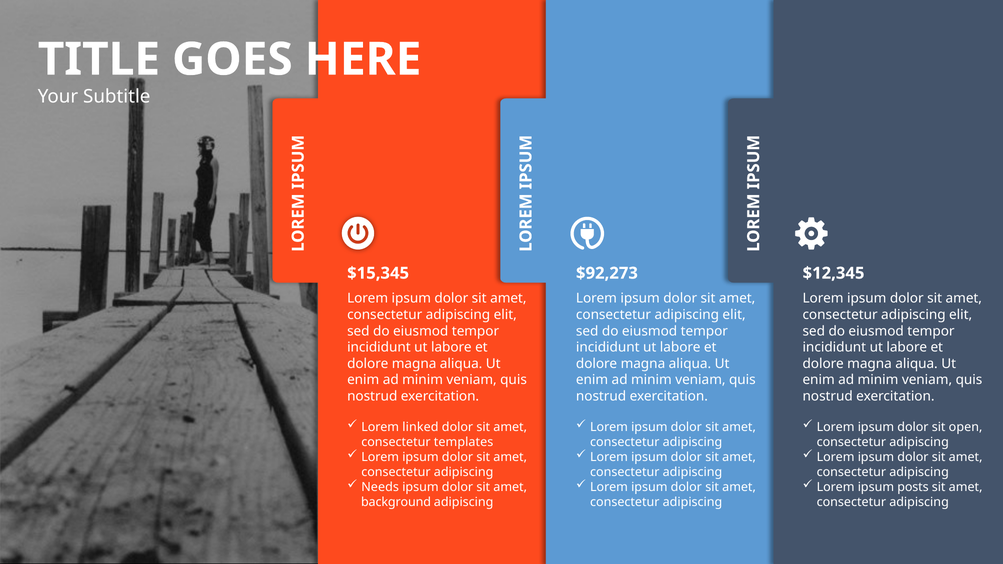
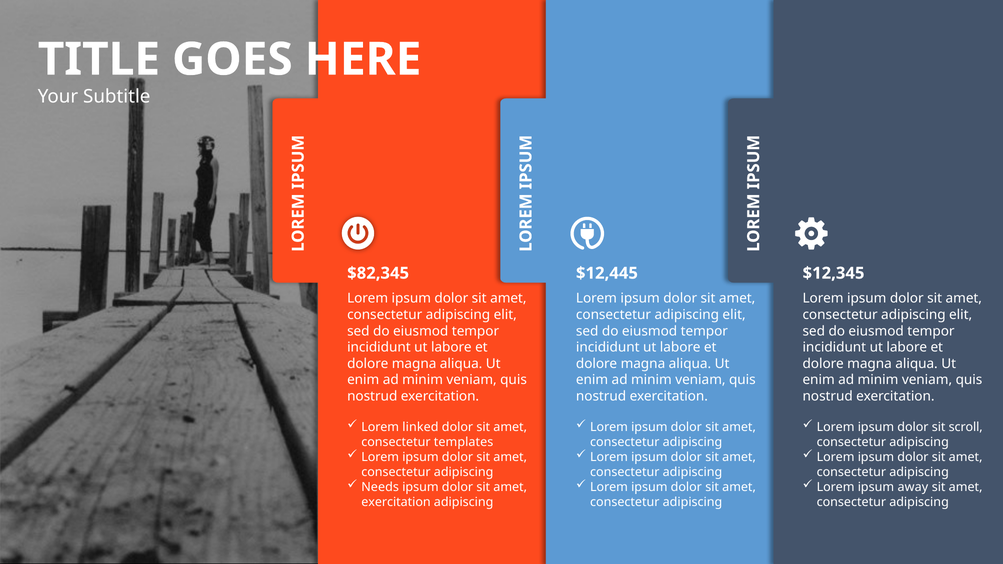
$15,345: $15,345 -> $82,345 (378, 273)
$92,273: $92,273 -> $12,445 (607, 273)
open: open -> scroll (966, 427)
posts: posts -> away (913, 487)
background: background -> exercitation (396, 502)
